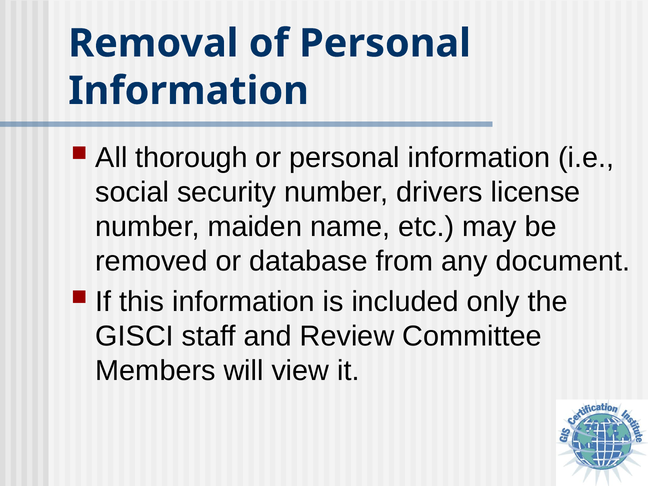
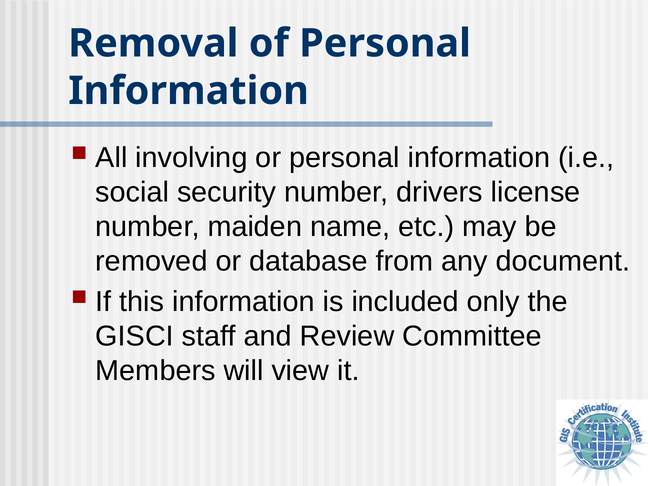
thorough: thorough -> involving (191, 158)
